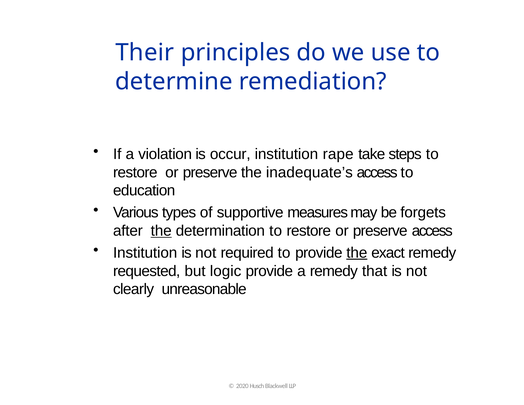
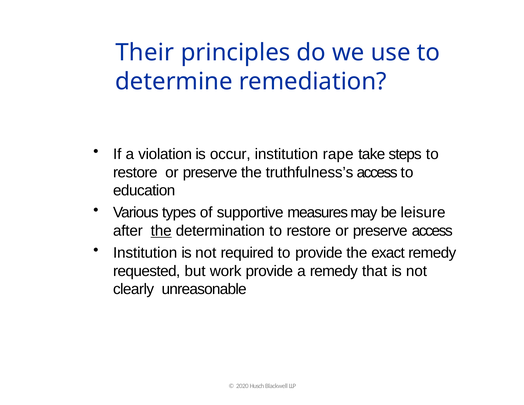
inadequate’s: inadequate’s -> truthfulness’s (309, 172)
forgets: forgets -> leisure (423, 212)
the underline: present -> none (357, 253)
logic: logic -> work (226, 271)
